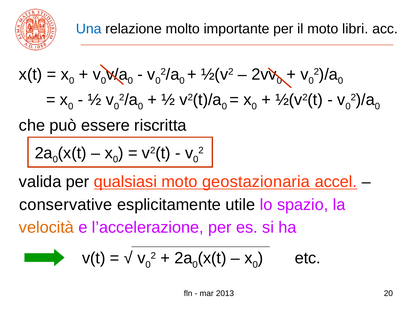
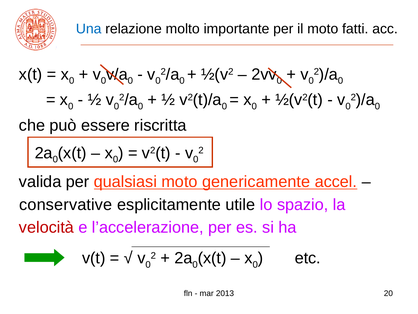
libri: libri -> fatti (355, 29)
geostazionaria: geostazionaria -> genericamente (256, 182)
velocità colour: orange -> red (46, 227)
